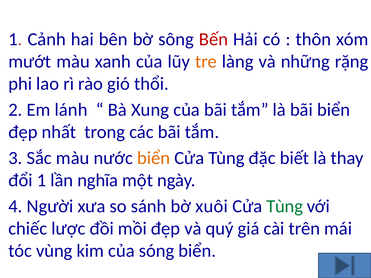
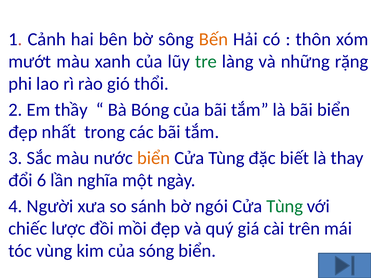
Bến colour: red -> orange (213, 39)
tre colour: orange -> green (206, 62)
lánh: lánh -> thầy (71, 110)
Xung: Xung -> Bóng (150, 110)
đổi 1: 1 -> 6 (41, 180)
xuôi: xuôi -> ngói (212, 206)
